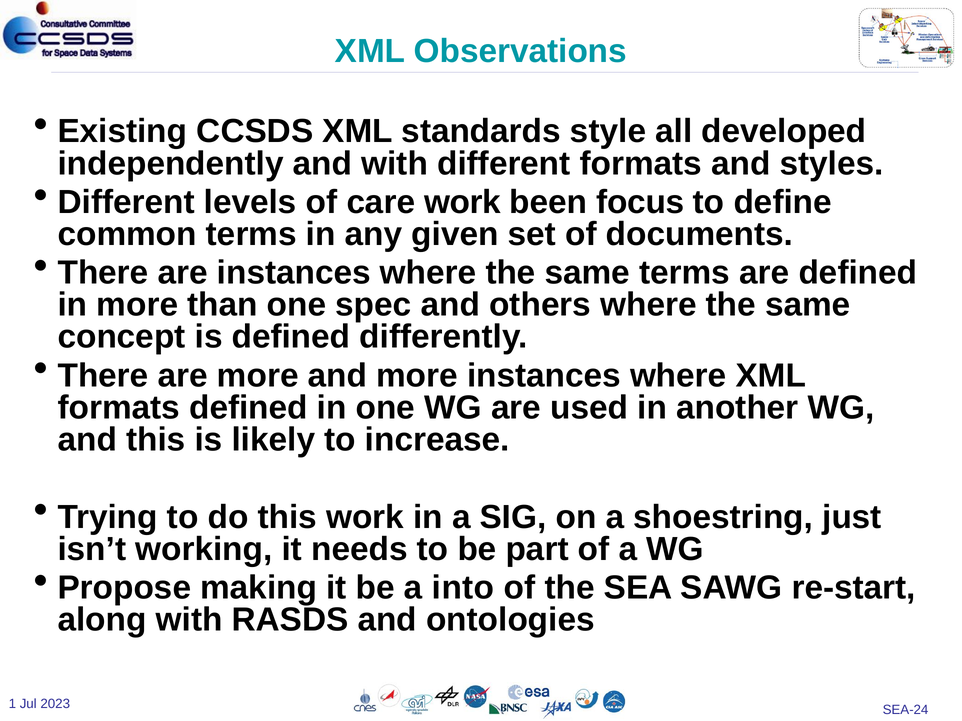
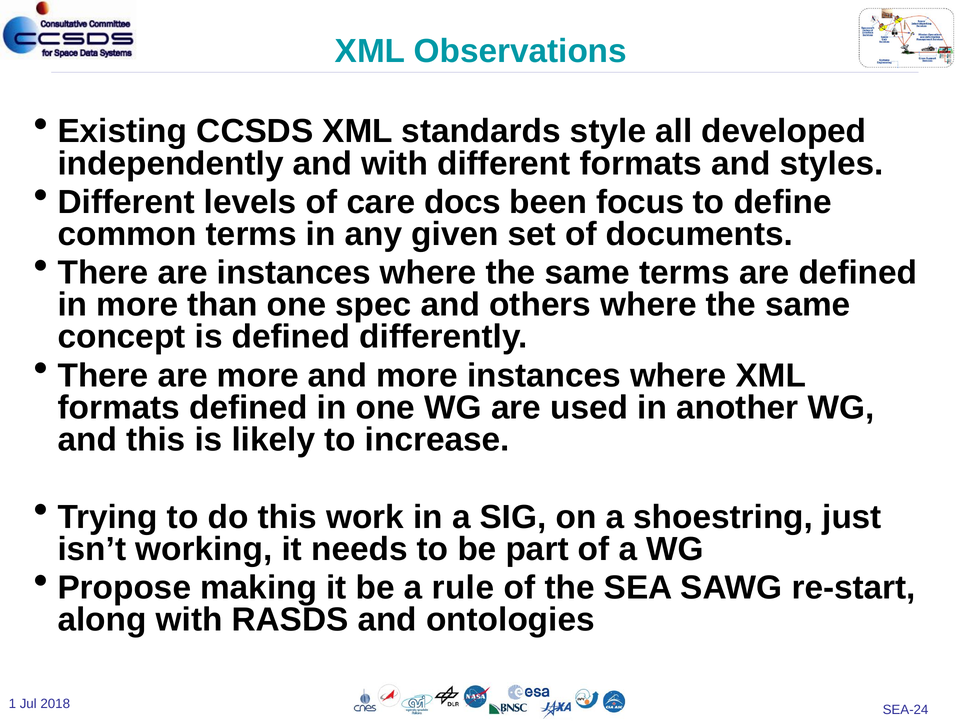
care work: work -> docs (462, 202)
into: into -> rule (463, 588)
2023: 2023 -> 2018 (55, 704)
